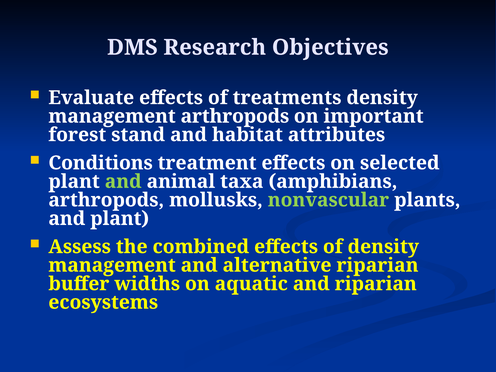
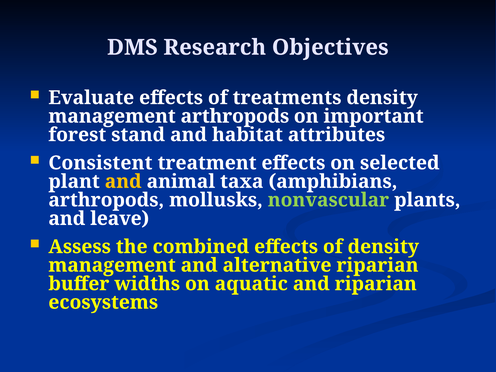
Conditions: Conditions -> Consistent (100, 163)
and colour: light green -> yellow (123, 182)
and plant: plant -> leave (120, 219)
